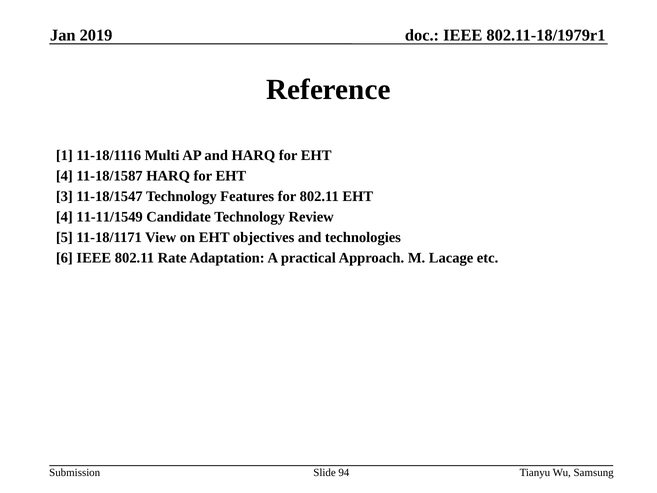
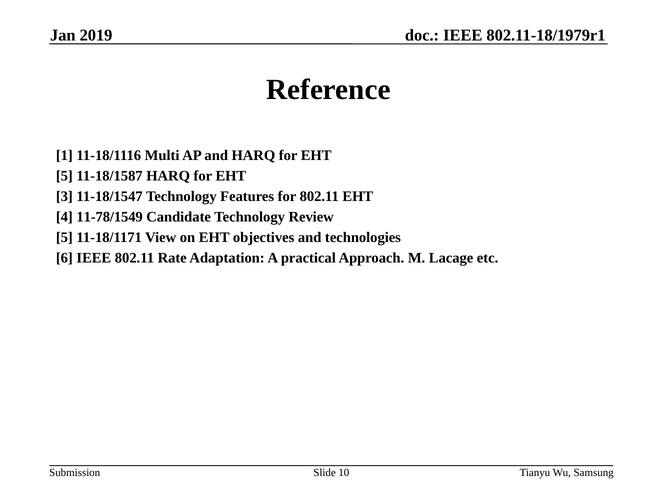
4: 4 -> 5 (64, 176)
11-11/1549: 11-11/1549 -> 11-78/1549 (110, 217)
94: 94 -> 10 (344, 473)
